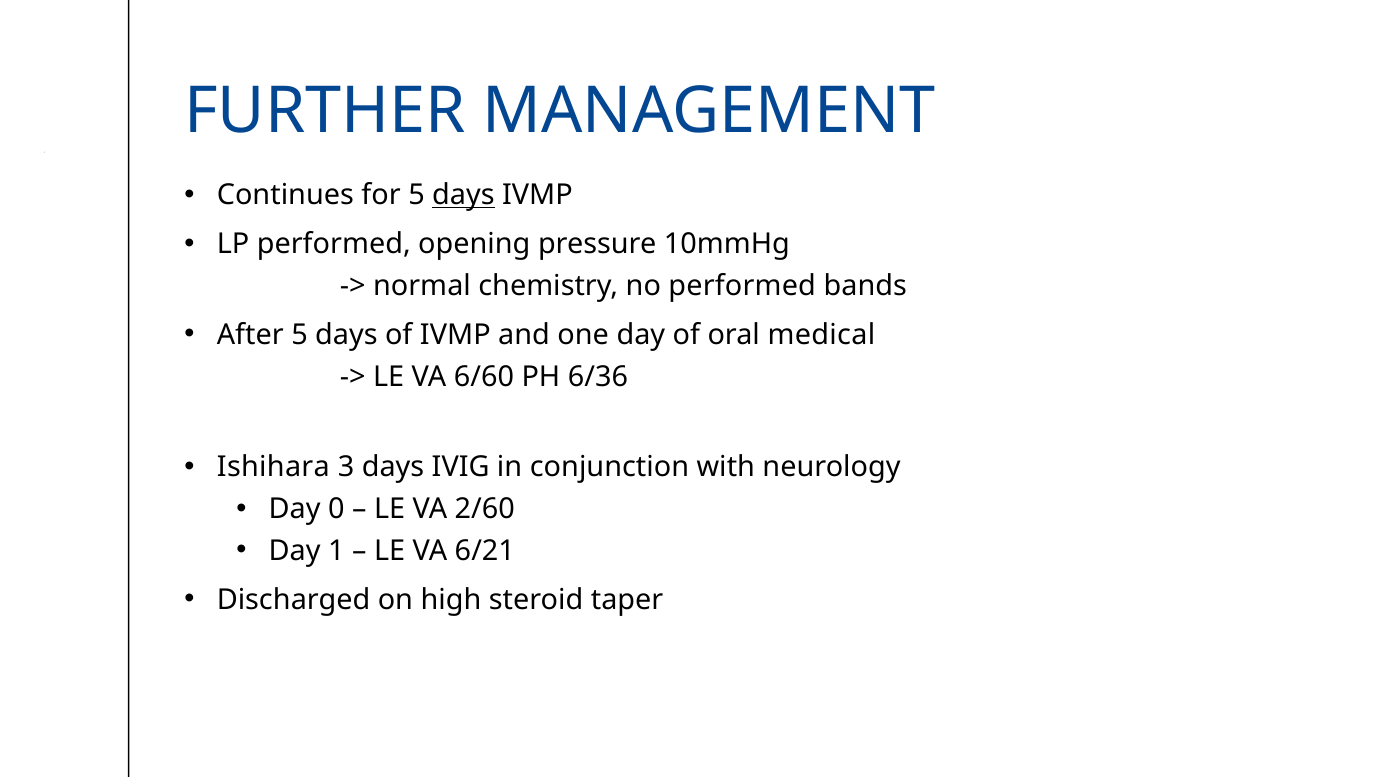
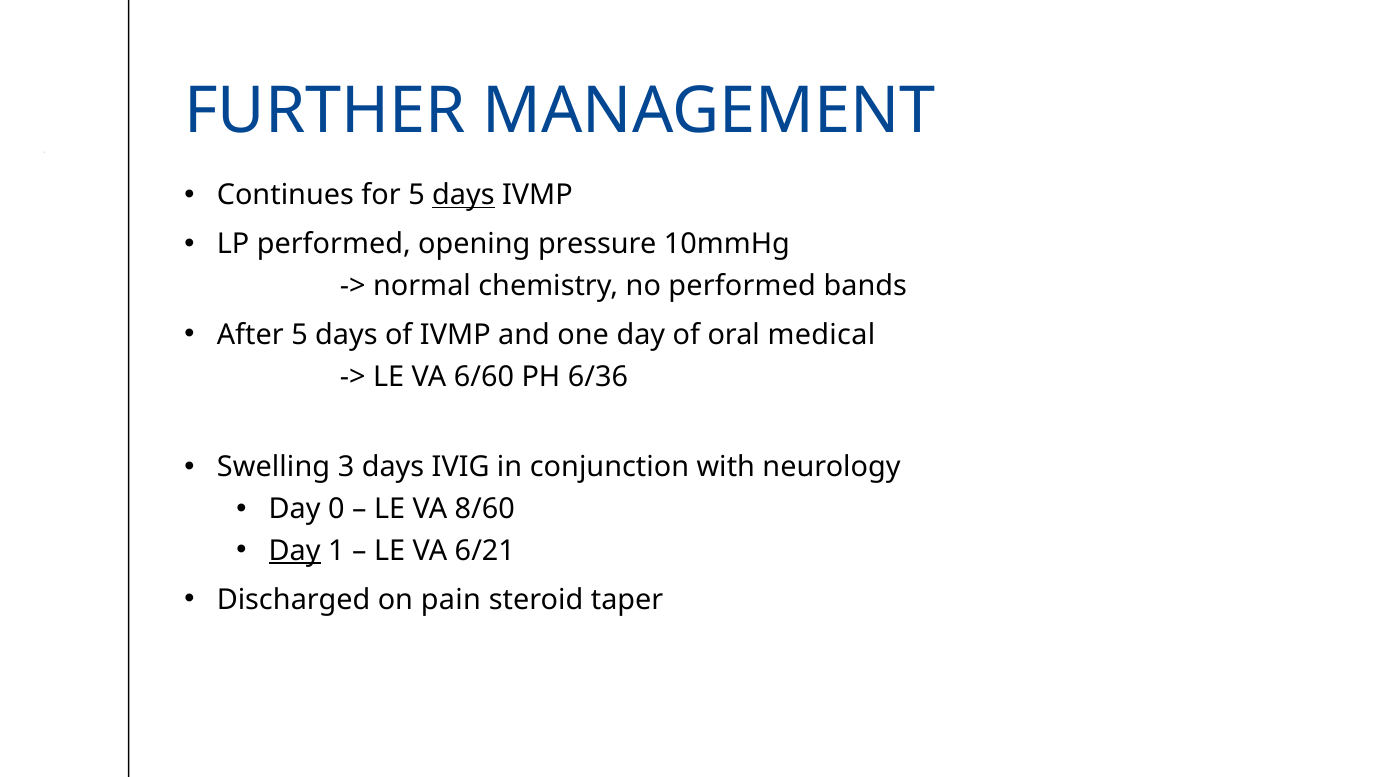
Ishihara: Ishihara -> Swelling (274, 468)
2/60: 2/60 -> 8/60 (485, 509)
Day underline: none -> present (295, 551)
high: high -> pain (451, 600)
